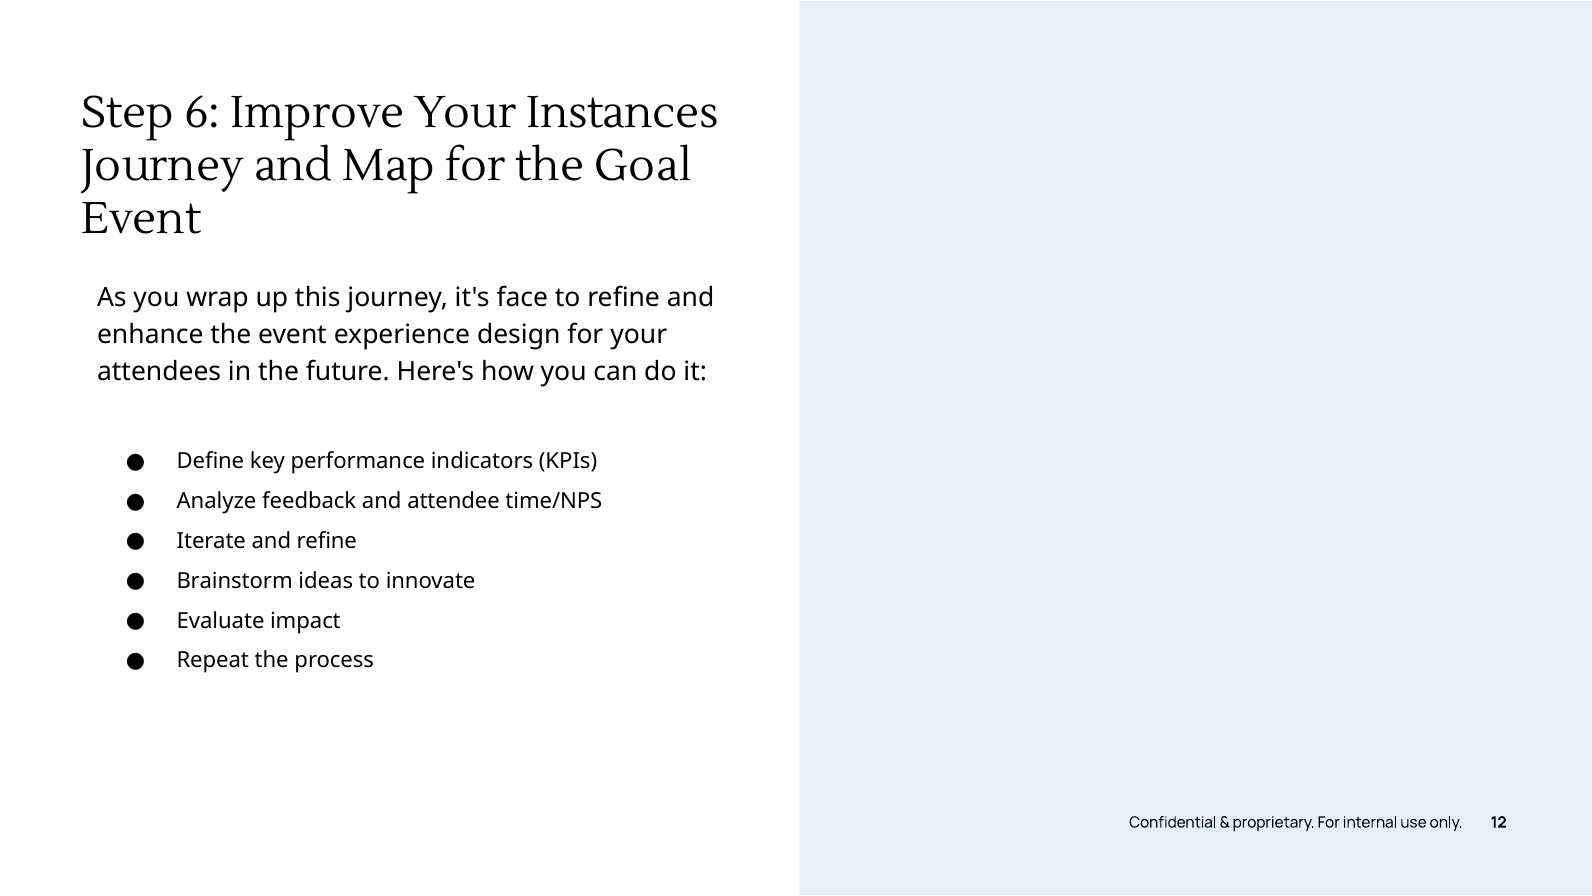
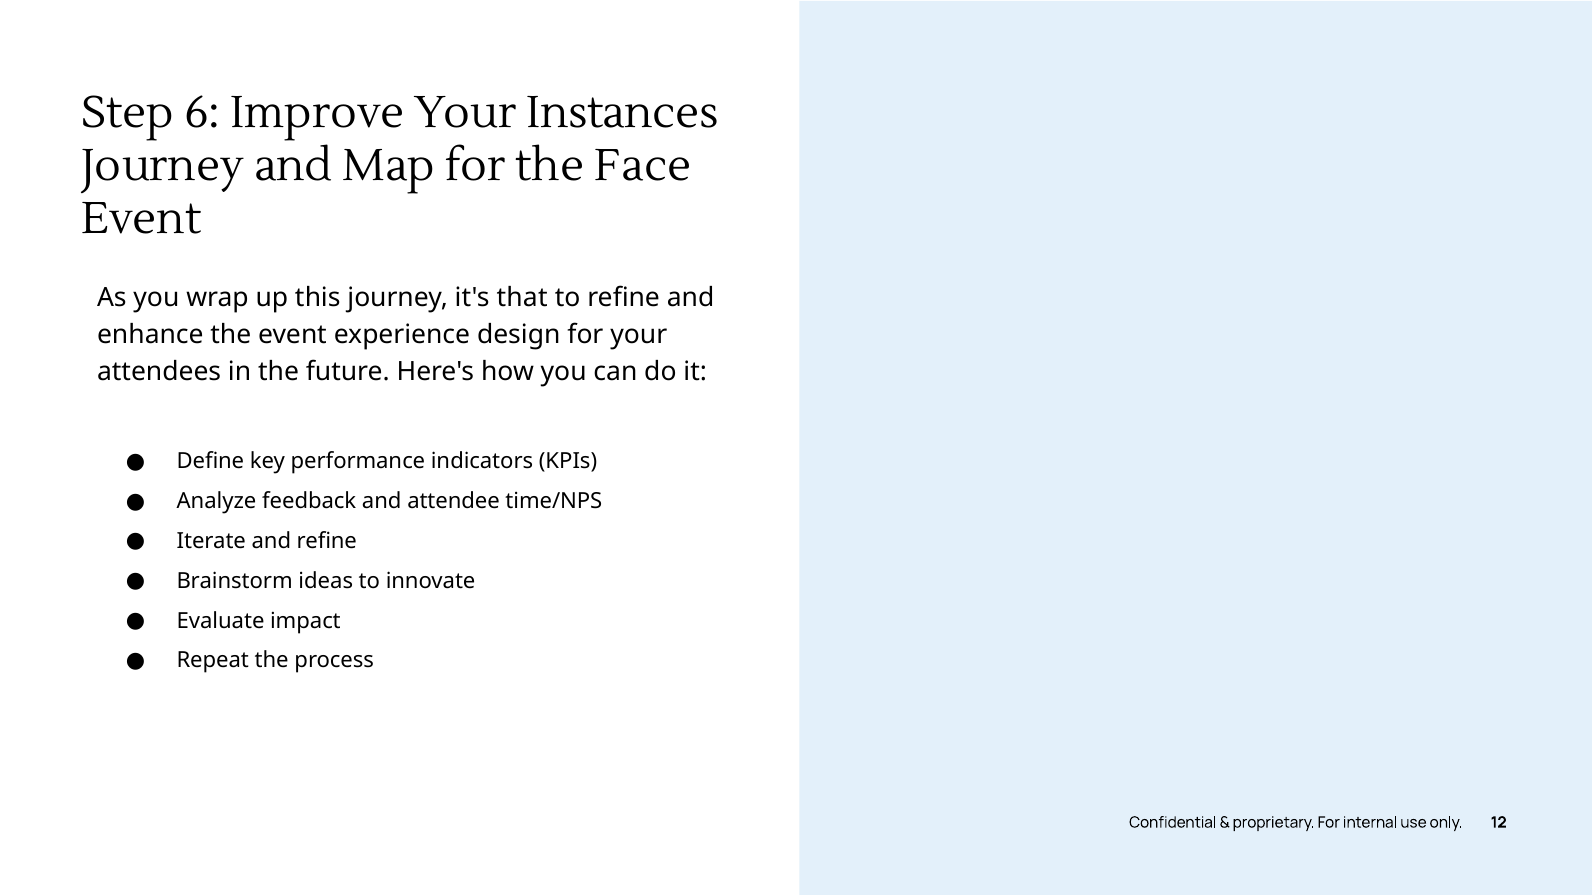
Goal: Goal -> Face (643, 166)
face: face -> that (522, 298)
